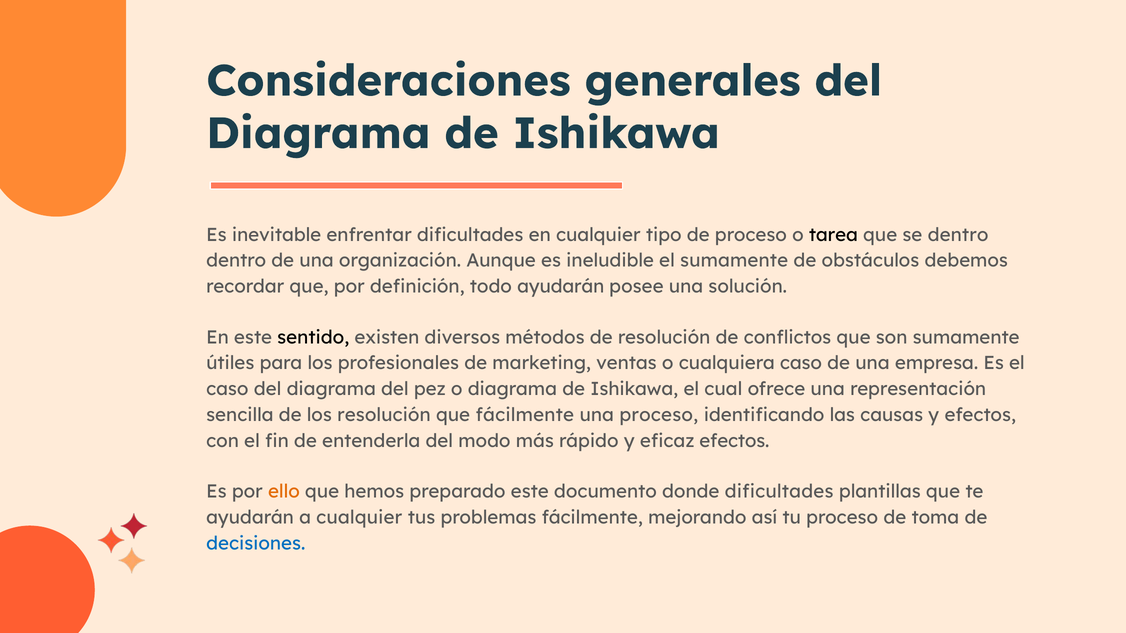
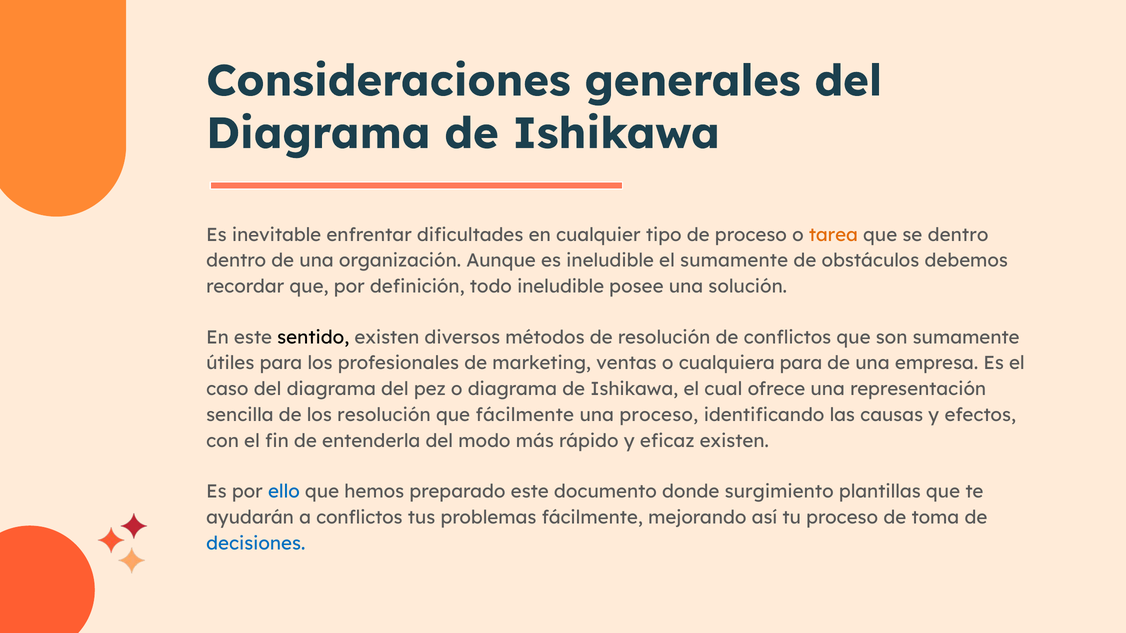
tarea colour: black -> orange (833, 235)
todo ayudarán: ayudarán -> ineludible (561, 287)
cualquiera caso: caso -> para (801, 364)
eficaz efectos: efectos -> existen (734, 441)
ello colour: orange -> blue (284, 492)
donde dificultades: dificultades -> surgimiento (779, 492)
a cualquier: cualquier -> conflictos (359, 518)
